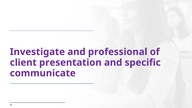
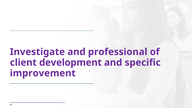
presentation: presentation -> development (70, 63)
communicate: communicate -> improvement (43, 73)
